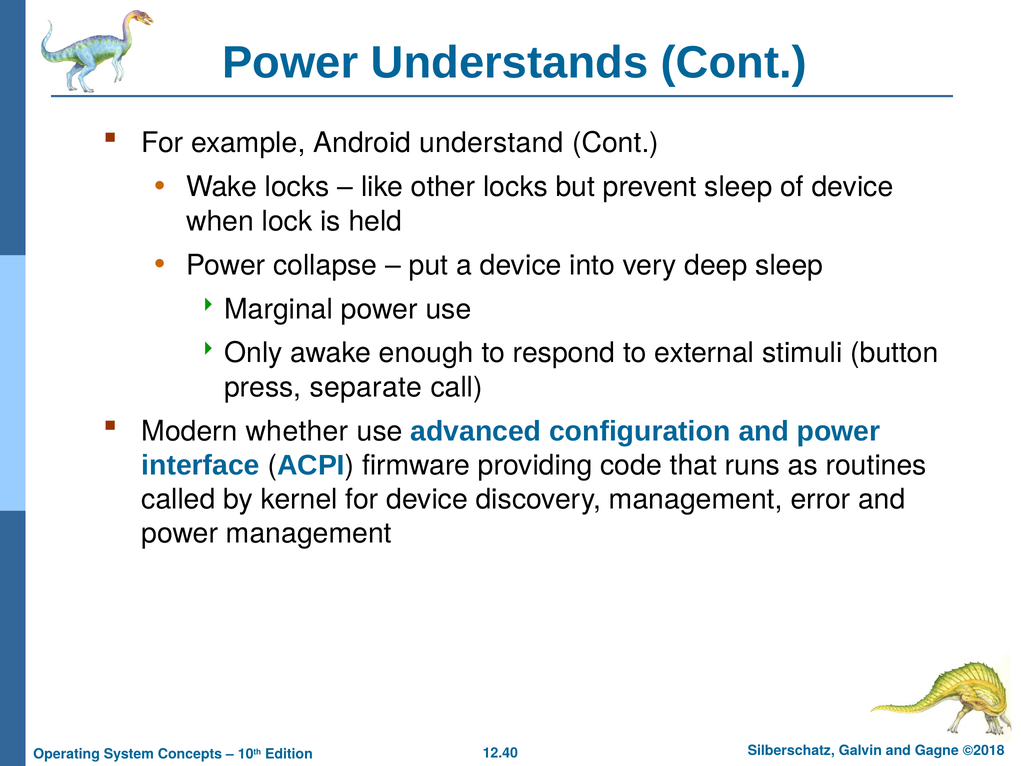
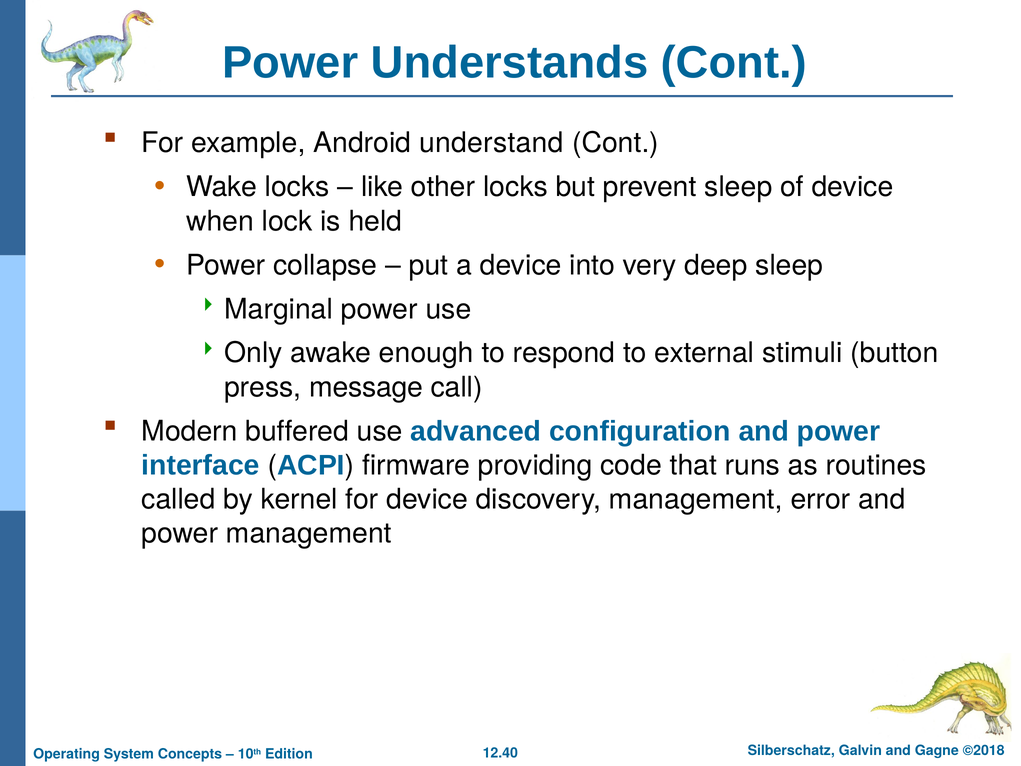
separate: separate -> message (366, 387)
whether: whether -> buffered (297, 431)
